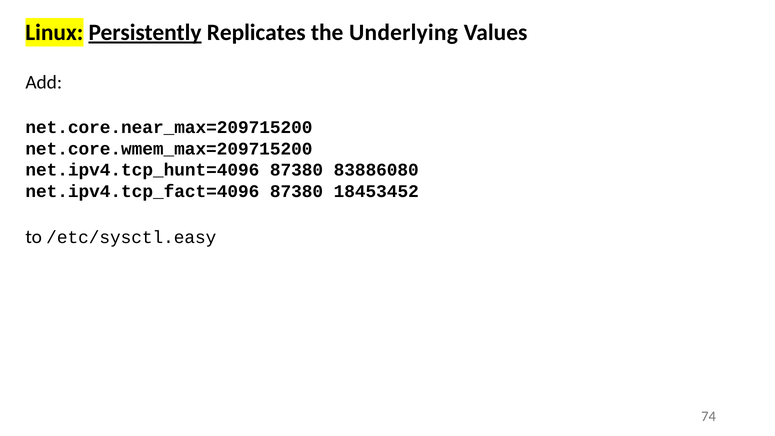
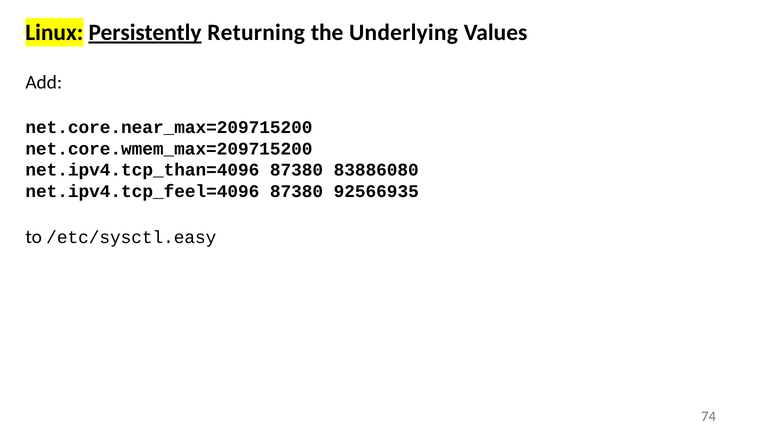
Replicates: Replicates -> Returning (256, 33)
net.ipv4.tcp_hunt=4096: net.ipv4.tcp_hunt=4096 -> net.ipv4.tcp_than=4096 (142, 170)
net.ipv4.tcp_fact=4096: net.ipv4.tcp_fact=4096 -> net.ipv4.tcp_feel=4096 (142, 191)
18453452: 18453452 -> 92566935 (376, 191)
